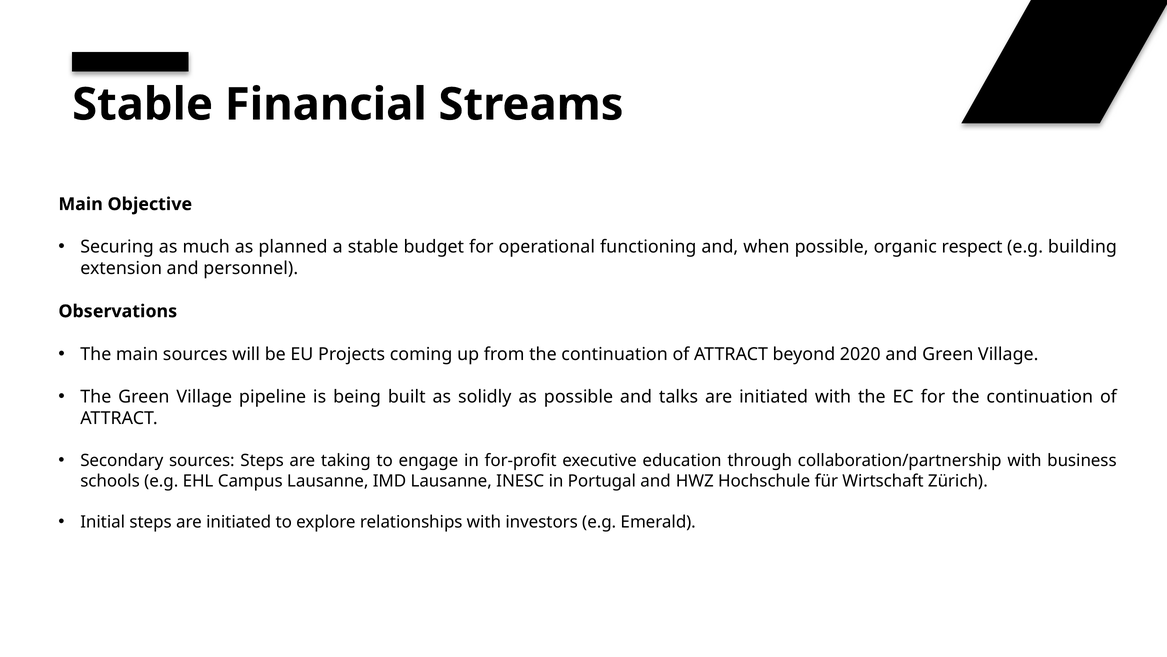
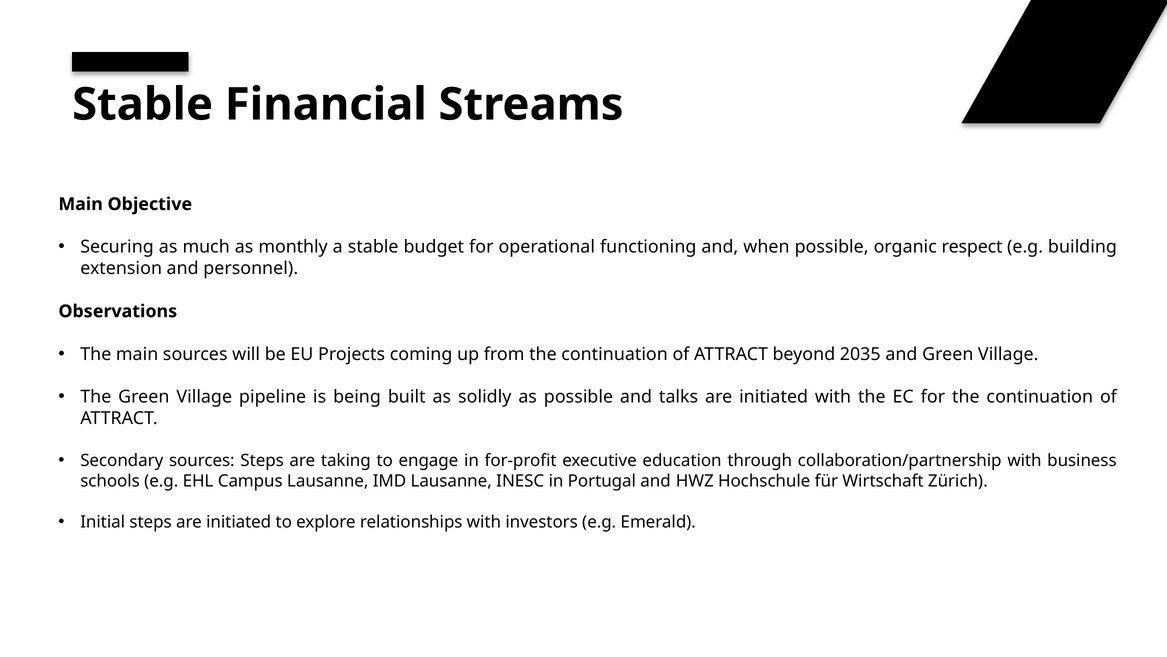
planned: planned -> monthly (293, 247)
2020: 2020 -> 2035 (860, 354)
